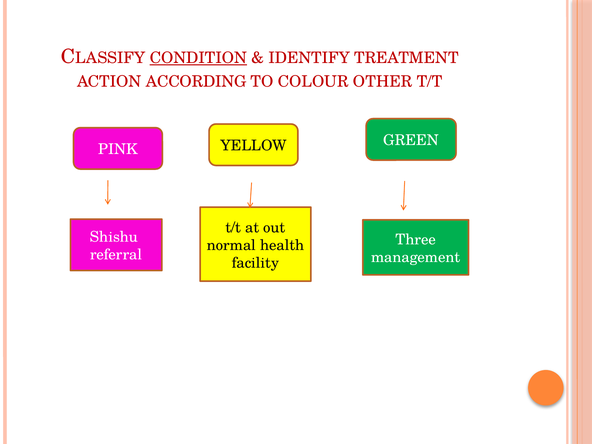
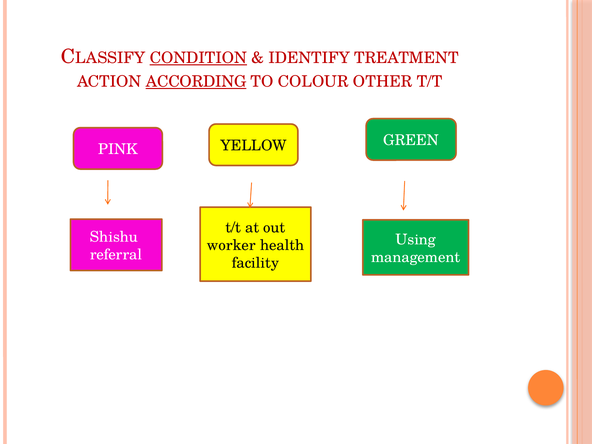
ACCORDING underline: none -> present (196, 82)
Three: Three -> Using (416, 240)
normal: normal -> worker (231, 245)
